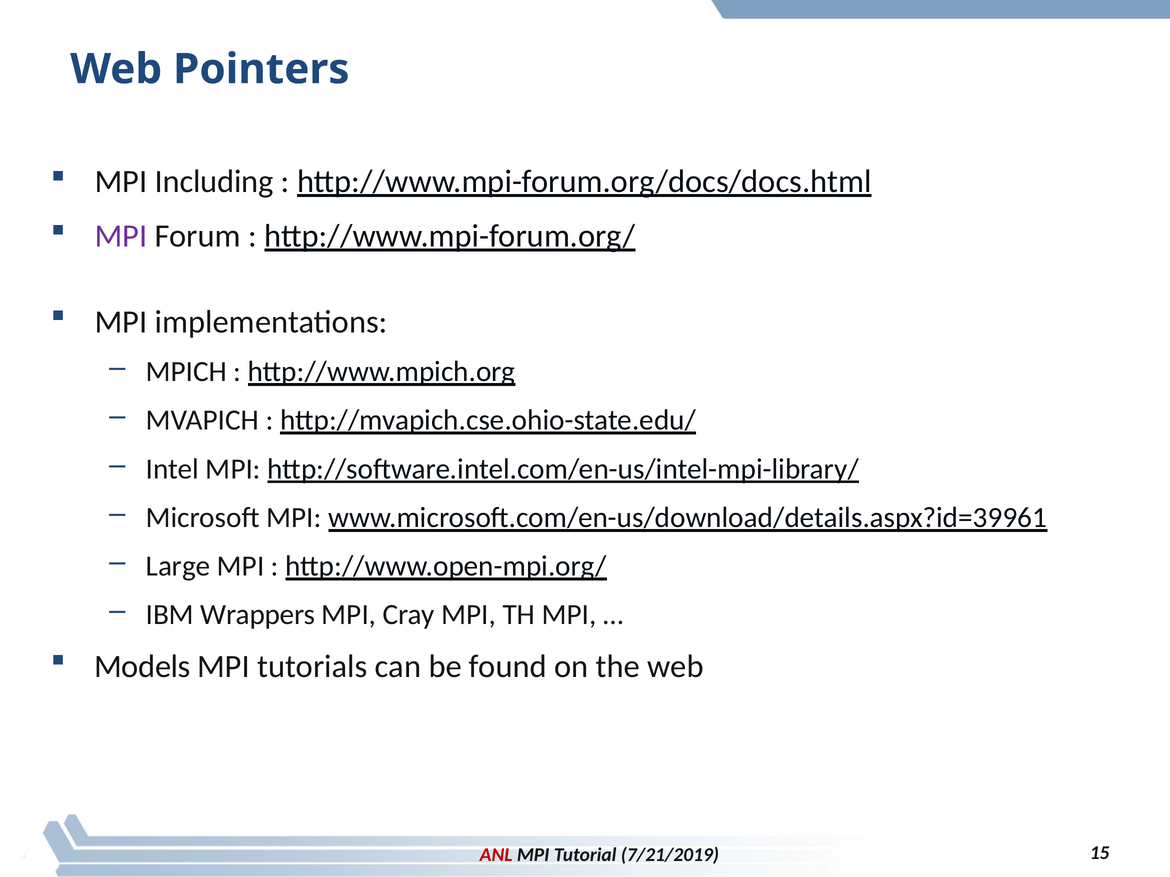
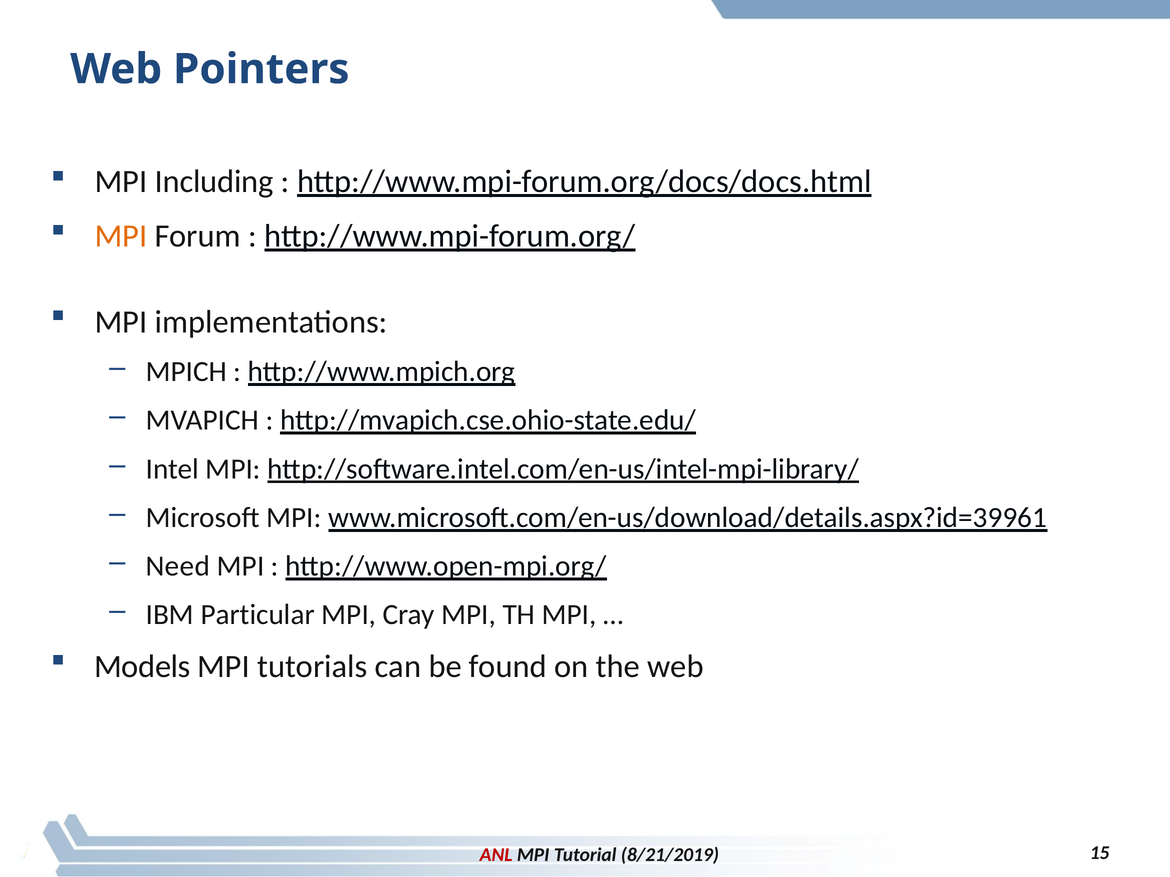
MPI colour: purple -> orange (121, 236)
Large: Large -> Need (178, 567)
Wrappers: Wrappers -> Particular (258, 615)
7/21/2019: 7/21/2019 -> 8/21/2019 (670, 855)
